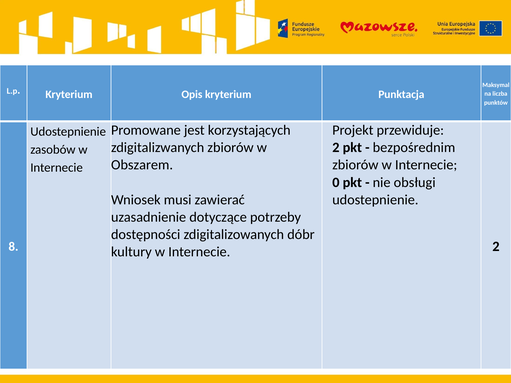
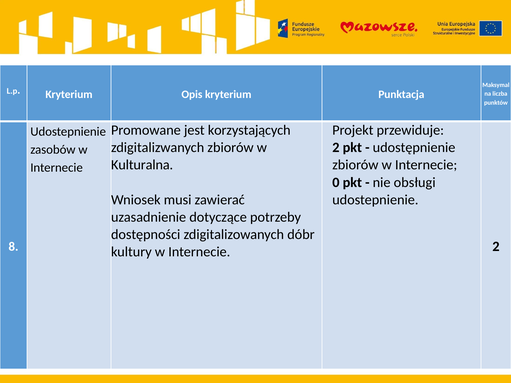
bezpośrednim: bezpośrednim -> udostępnienie (414, 148)
Obszarem: Obszarem -> Kulturalna (142, 165)
